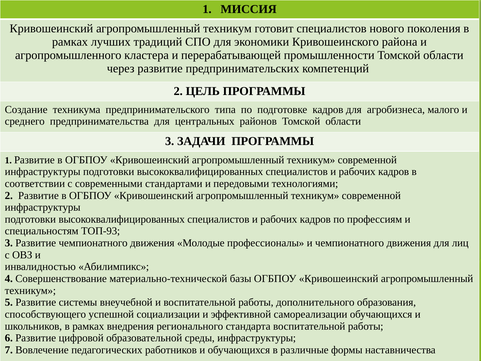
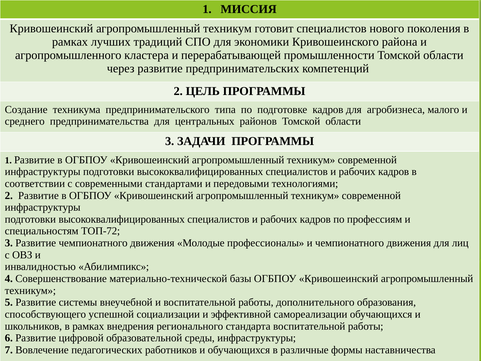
ТОП-93: ТОП-93 -> ТОП-72 (101, 231)
